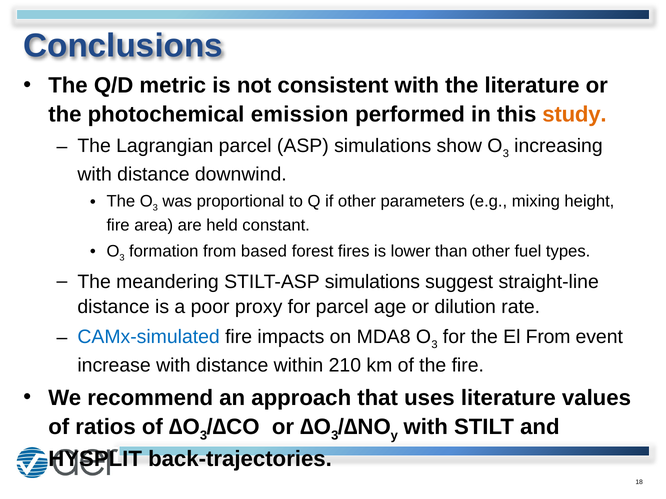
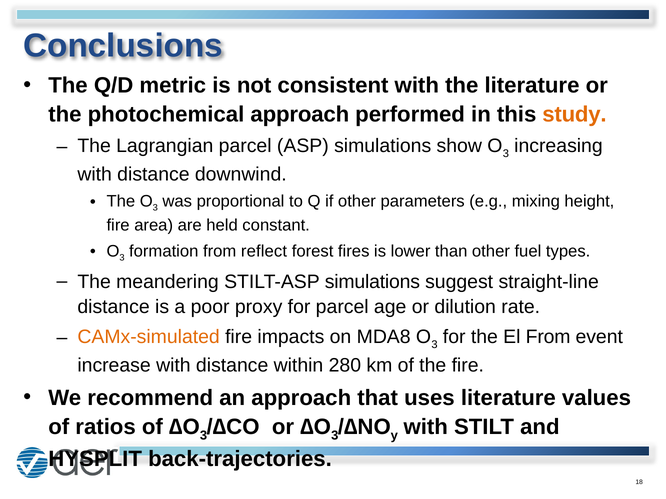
photochemical emission: emission -> approach (300, 114)
based: based -> reflect (264, 251)
CAMx-simulated colour: blue -> orange (149, 337)
210: 210 -> 280 (345, 366)
